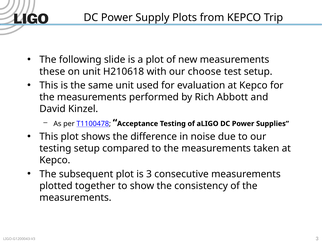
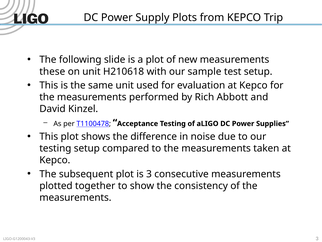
choose: choose -> sample (205, 71)
